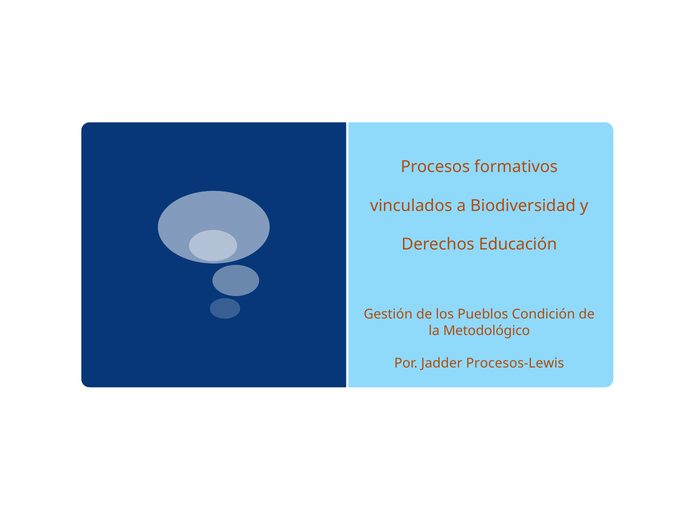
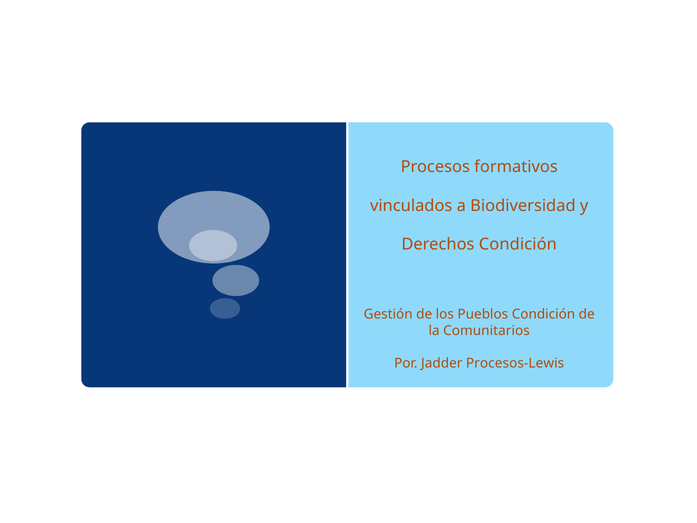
Derechos Educación: Educación -> Condición (518, 244)
Metodológico: Metodológico -> Comunitarios (486, 330)
